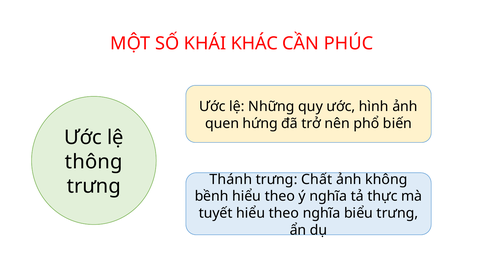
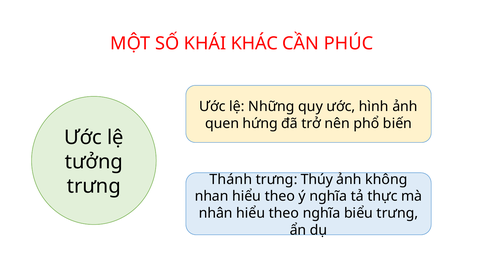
thông: thông -> tưởng (94, 162)
Chất: Chất -> Thúy (317, 180)
bềnh: bềnh -> nhan (212, 196)
tuyết: tuyết -> nhân (216, 213)
